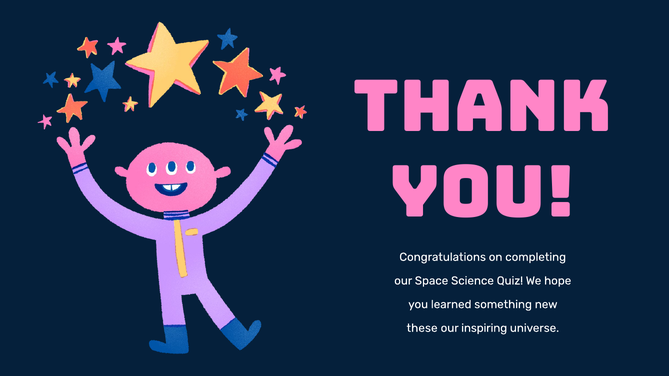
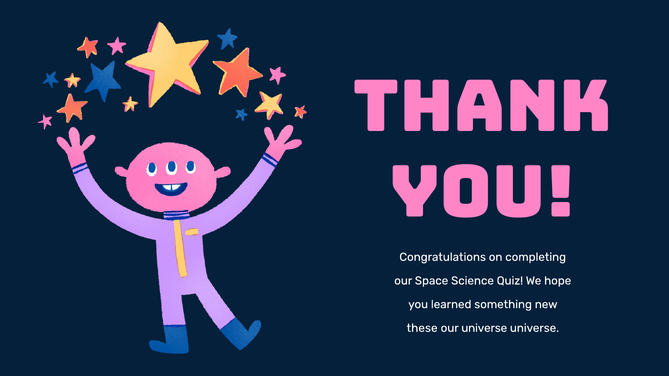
our inspiring: inspiring -> universe (484, 328)
